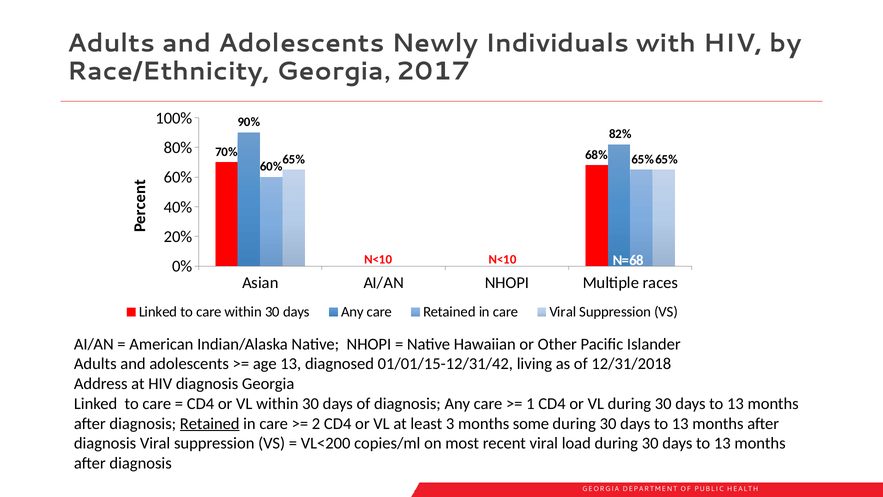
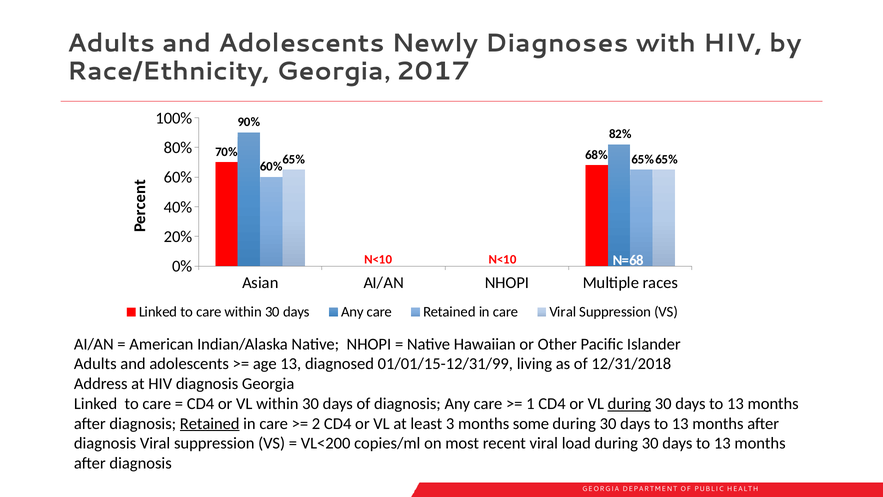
Individuals: Individuals -> Diagnoses (557, 43)
01/01/15-12/31/42: 01/01/15-12/31/42 -> 01/01/15-12/31/99 (445, 364)
during underline: none -> present (629, 403)
